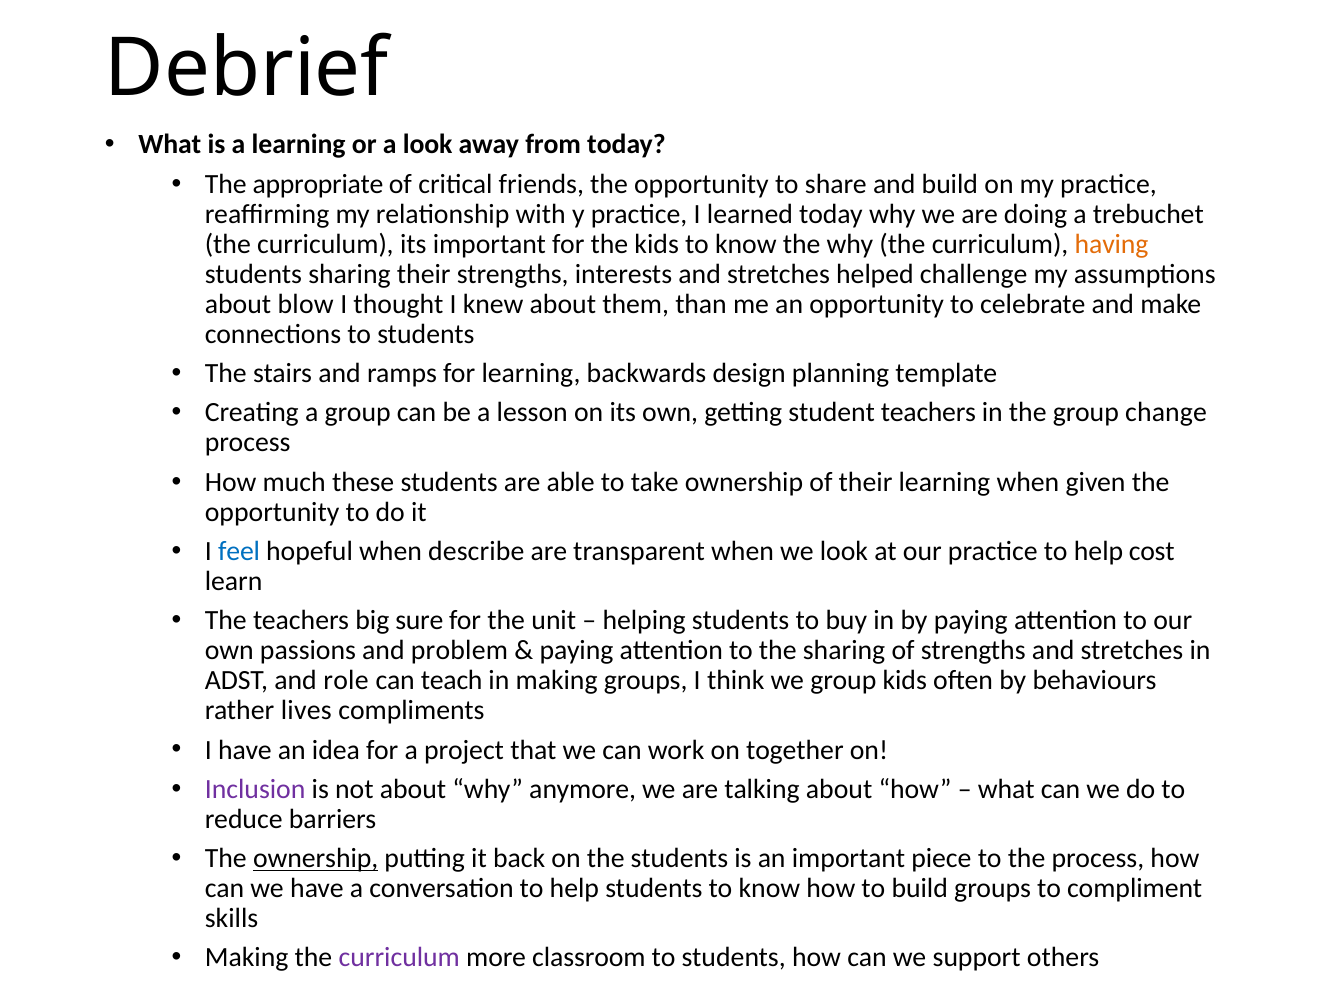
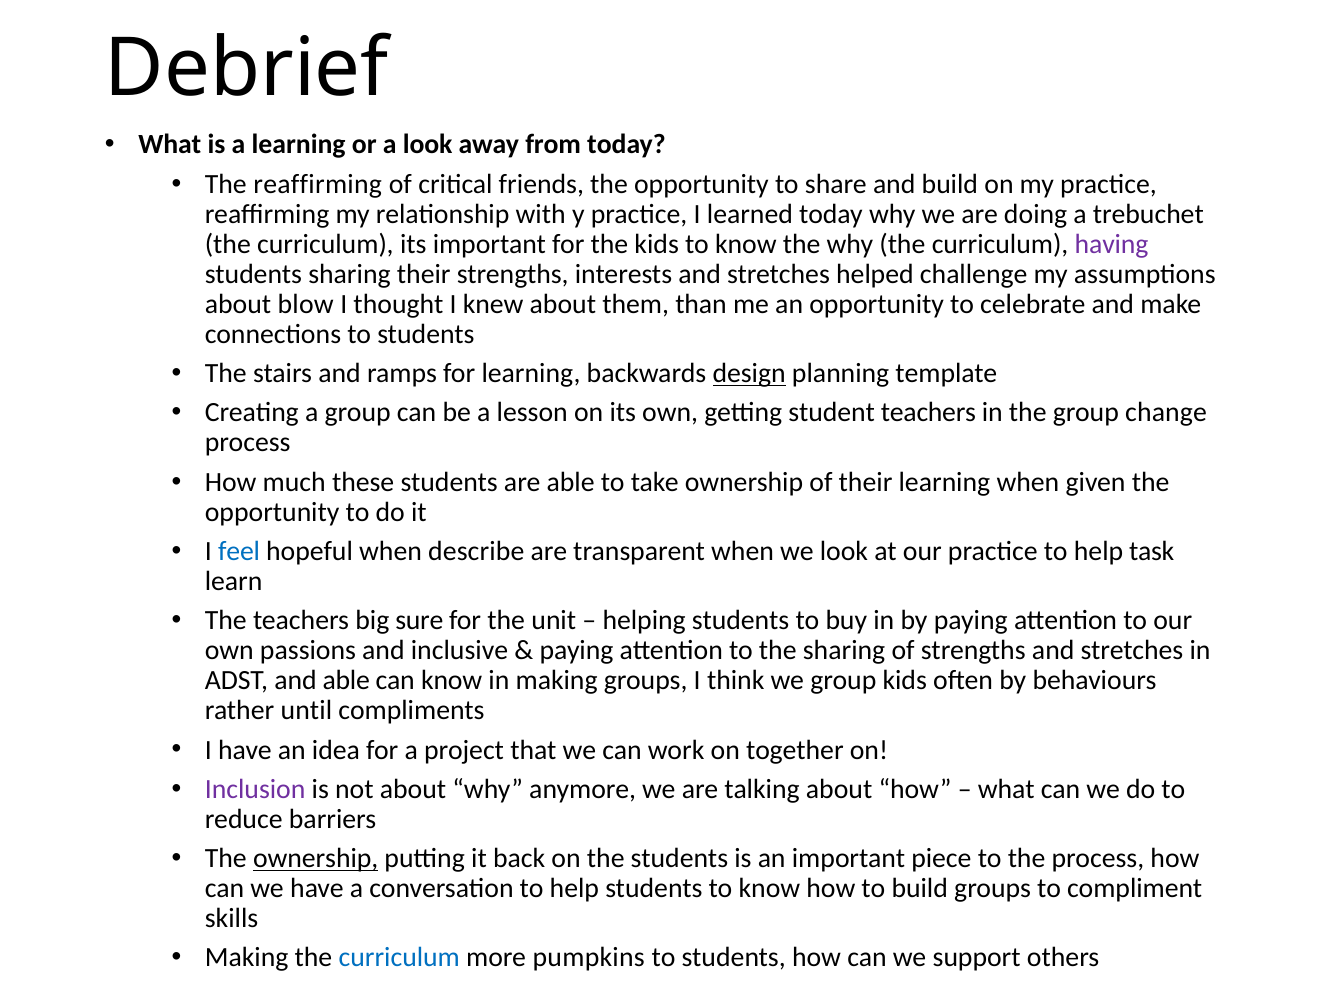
The appropriate: appropriate -> reaffirming (318, 184)
having colour: orange -> purple (1112, 244)
design underline: none -> present (749, 373)
cost: cost -> task (1152, 551)
problem: problem -> inclusive (459, 650)
and role: role -> able (346, 680)
can teach: teach -> know (452, 680)
lives: lives -> until (306, 711)
curriculum colour: purple -> blue (399, 958)
classroom: classroom -> pumpkins (589, 958)
